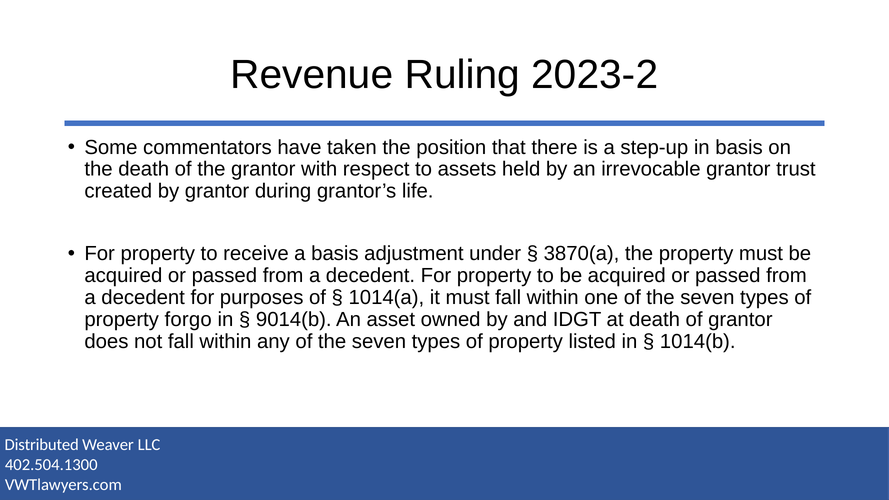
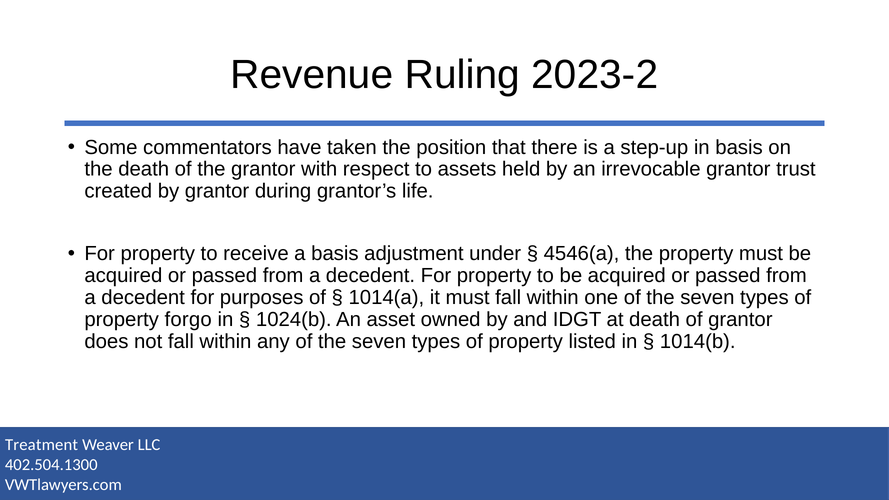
3870(a: 3870(a -> 4546(a (582, 254)
9014(b: 9014(b -> 1024(b (294, 320)
Distributed: Distributed -> Treatment (42, 445)
